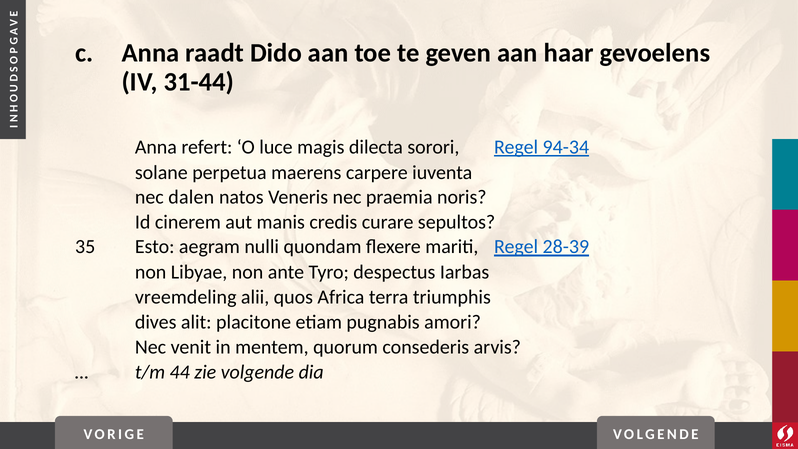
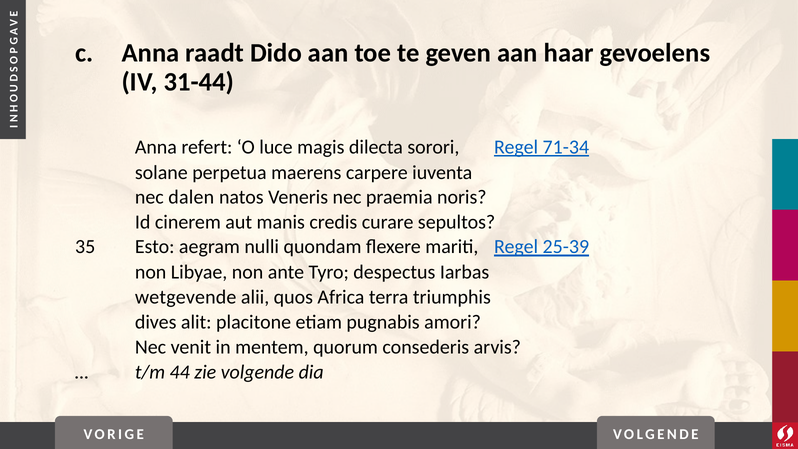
94-34: 94-34 -> 71-34 (566, 147)
28-39: 28-39 -> 25-39 (566, 247)
vreemdeling: vreemdeling -> wetgevende (186, 297)
